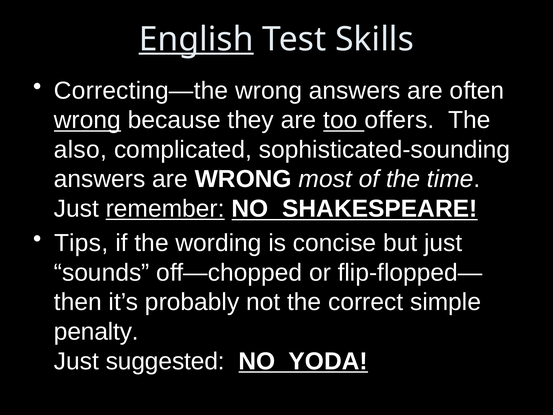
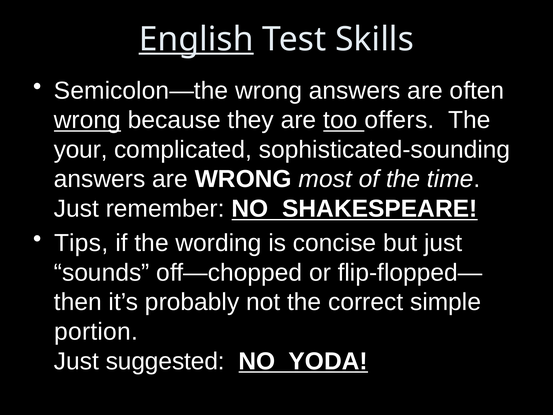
Correcting—the: Correcting—the -> Semicolon—the (141, 91)
also: also -> your (81, 150)
remember underline: present -> none (165, 209)
penalty: penalty -> portion (96, 332)
